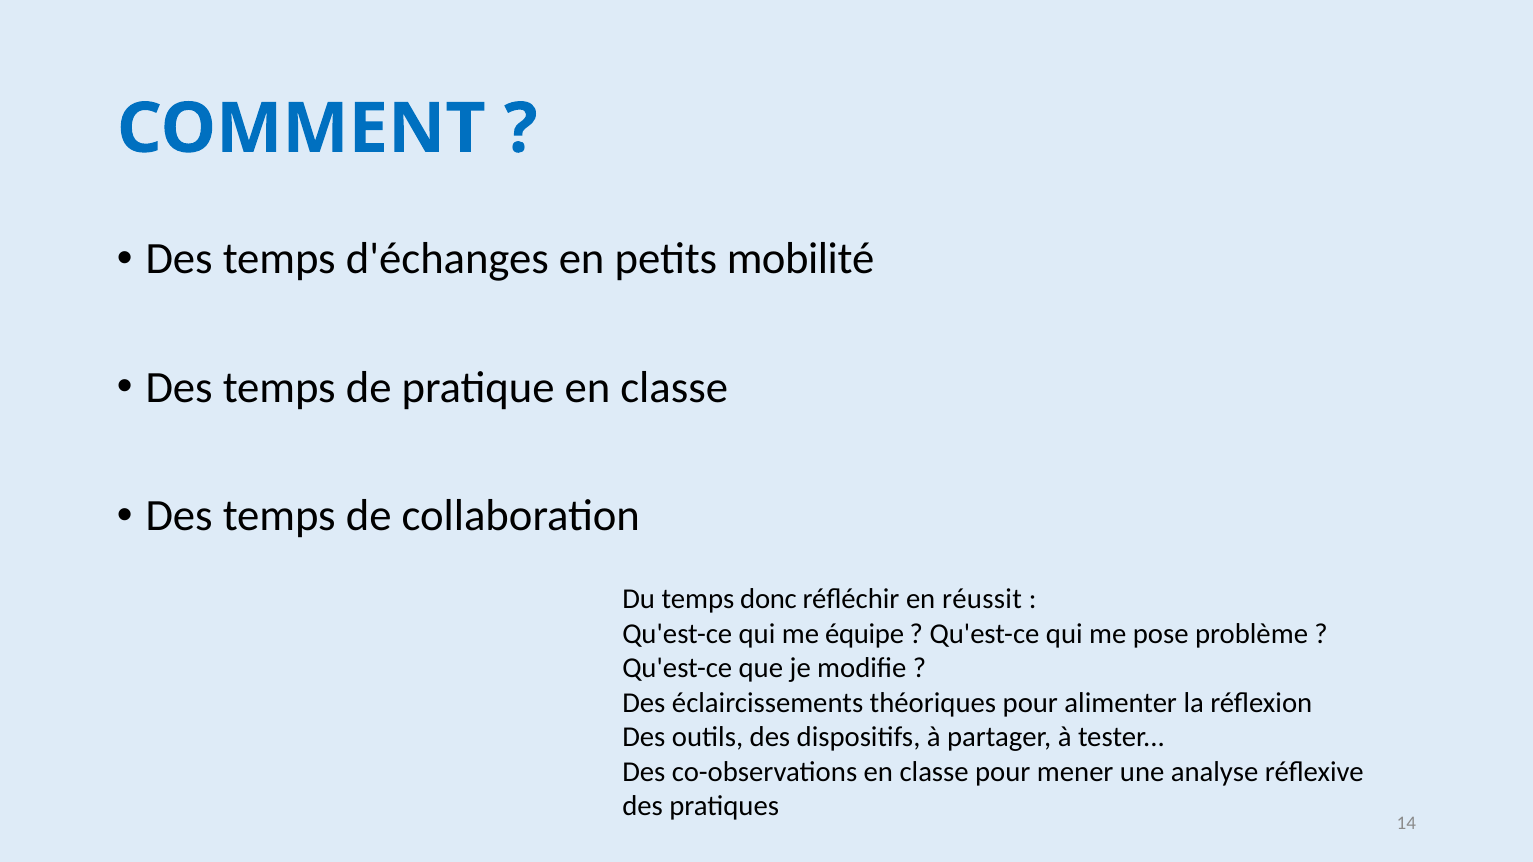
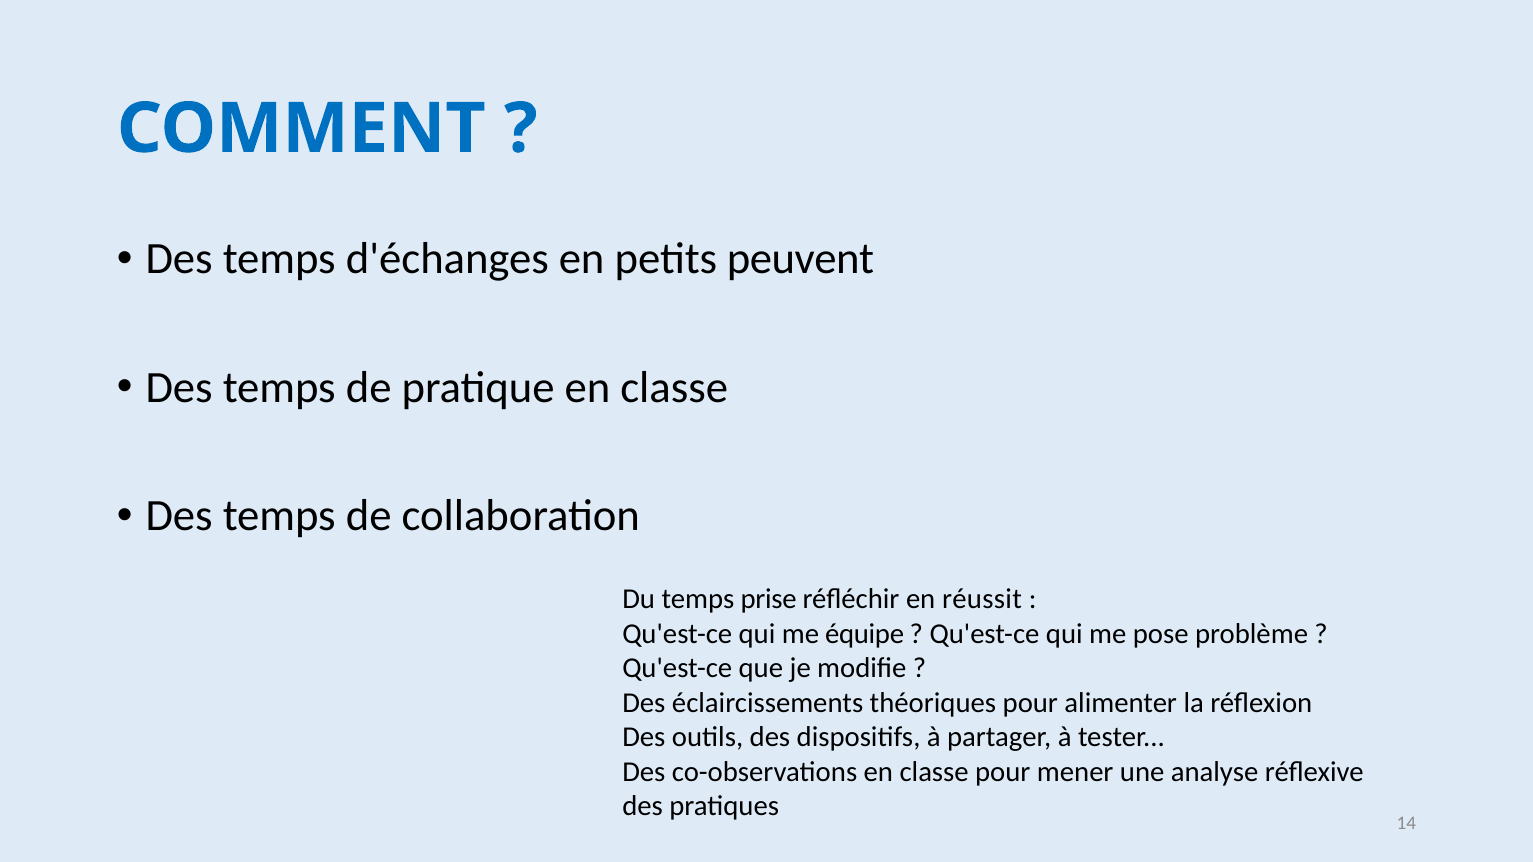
mobilité: mobilité -> peuvent (801, 259)
donc: donc -> prise (769, 599)
